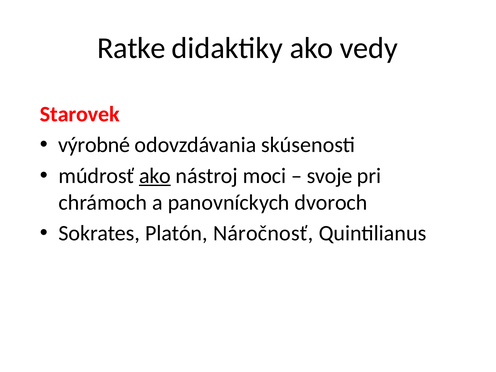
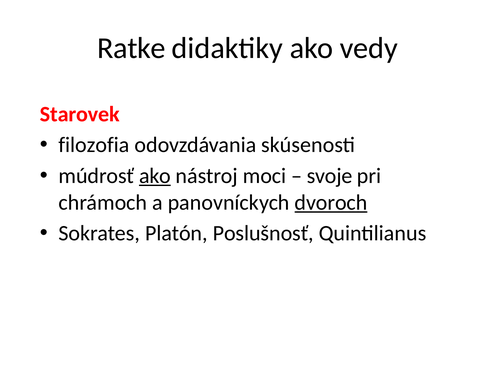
výrobné: výrobné -> filozofia (94, 145)
dvoroch underline: none -> present (331, 202)
Náročnosť: Náročnosť -> Poslušnosť (263, 233)
